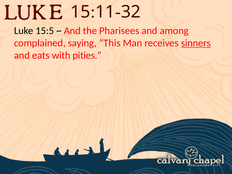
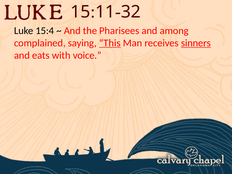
15:5: 15:5 -> 15:4 (45, 31)
This underline: none -> present (110, 43)
pities: pities -> voice (87, 55)
